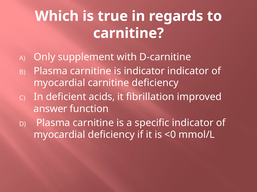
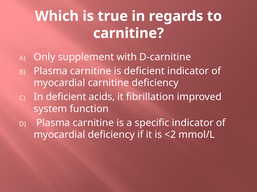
is indicator: indicator -> deficient (144, 71)
answer: answer -> system (50, 109)
<0: <0 -> <2 (170, 135)
